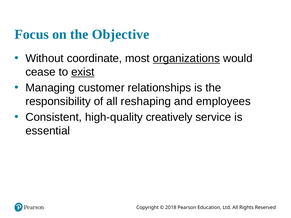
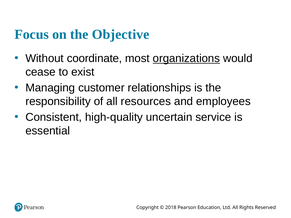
exist underline: present -> none (83, 72)
reshaping: reshaping -> resources (146, 102)
creatively: creatively -> uncertain (169, 117)
